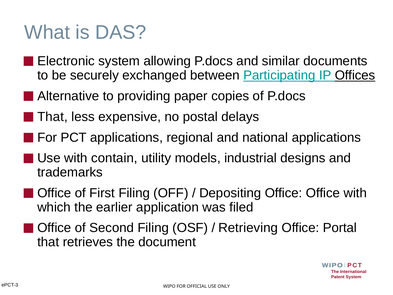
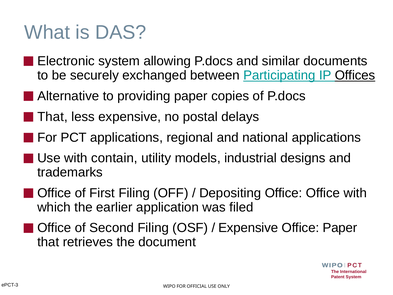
Retrieving: Retrieving -> Expensive (248, 228)
Office Portal: Portal -> Paper (340, 228)
